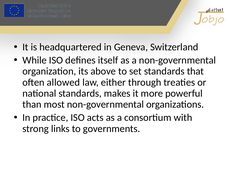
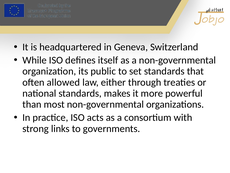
above: above -> public (103, 71)
